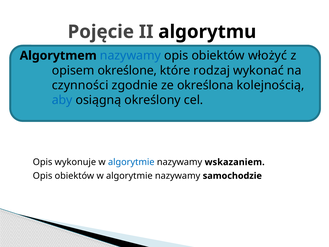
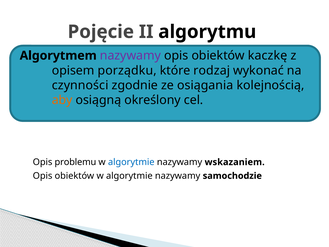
nazywamy colour: blue -> purple (130, 56)
włożyć: włożyć -> kaczkę (268, 56)
określone: określone -> porządku (127, 70)
określona: określona -> osiągania (205, 85)
aby colour: blue -> orange (62, 100)
wykonuje: wykonuje -> problemu (75, 162)
